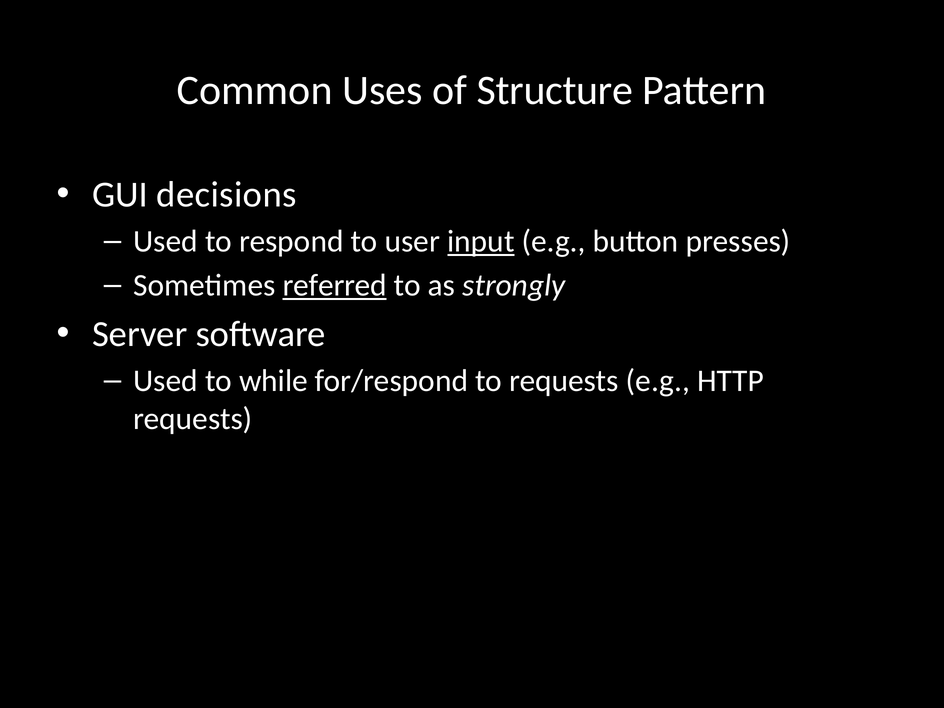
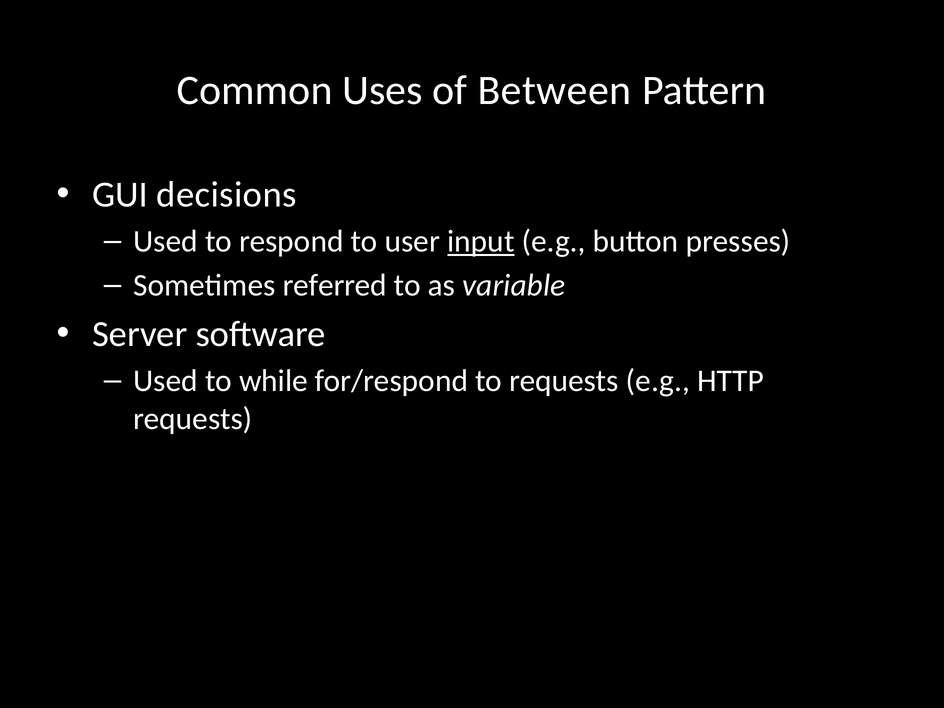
Structure: Structure -> Between (554, 90)
referred underline: present -> none (335, 285)
strongly: strongly -> variable (514, 285)
